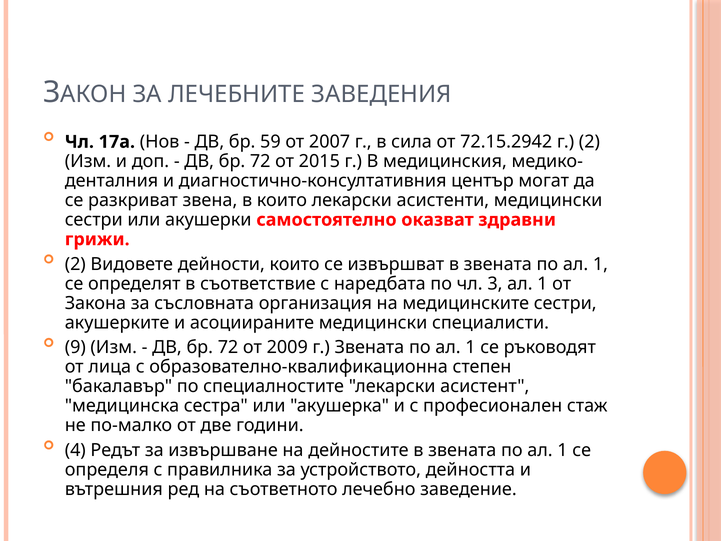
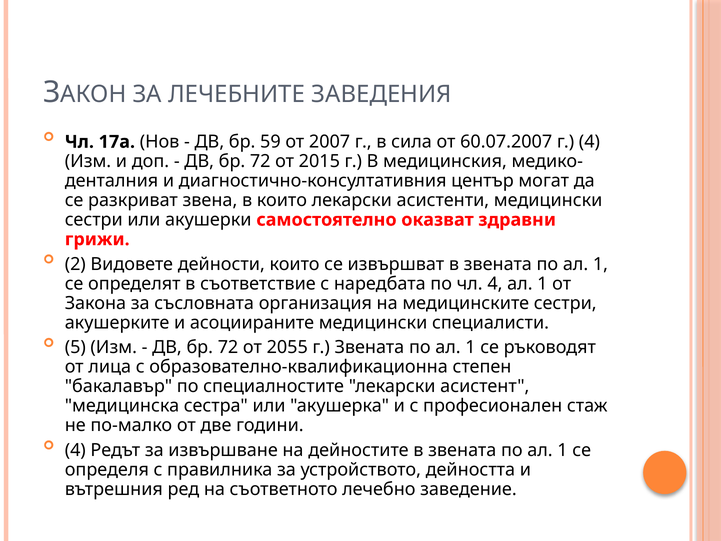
72.15.2942: 72.15.2942 -> 60.07.2007 (506, 142)
г 2: 2 -> 4 (589, 142)
чл 3: 3 -> 4 (495, 284)
9: 9 -> 5 (75, 347)
2009: 2009 -> 2055 (287, 347)
